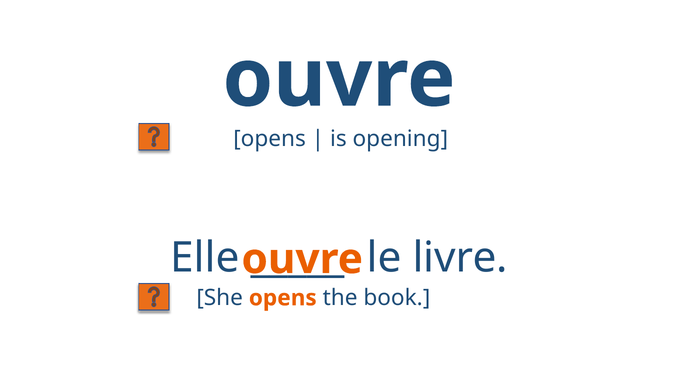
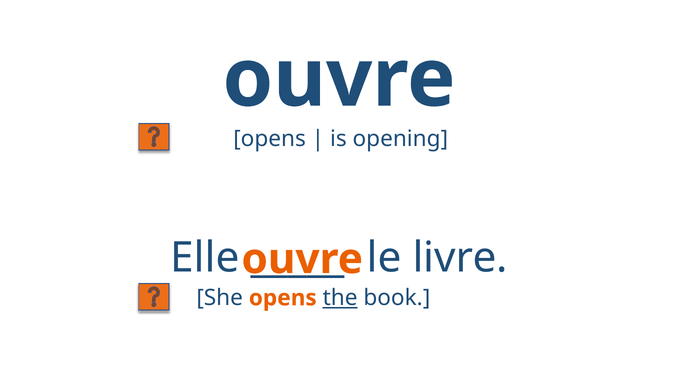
the underline: none -> present (340, 298)
